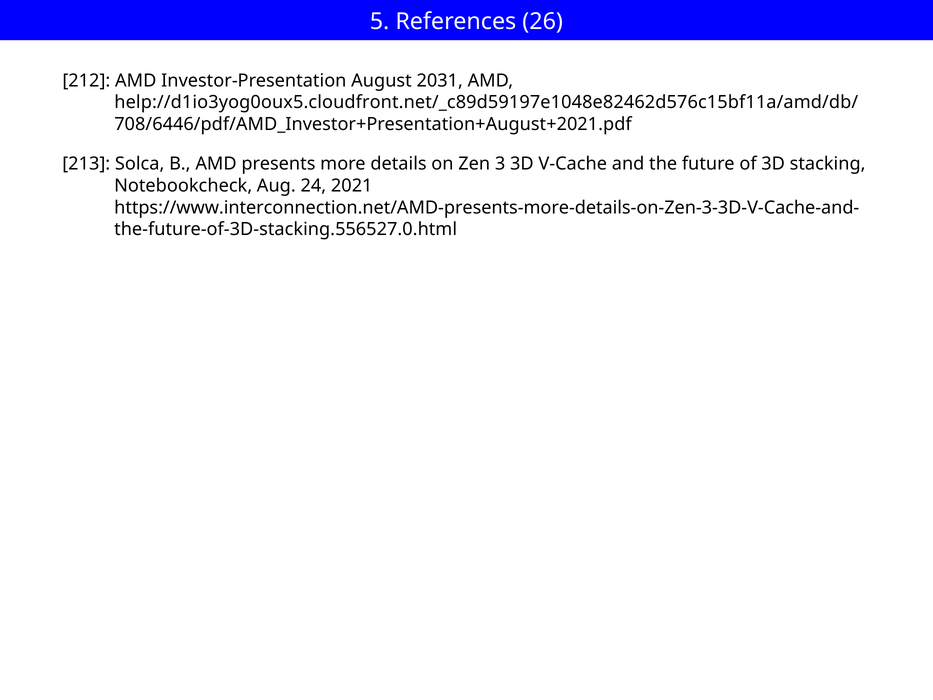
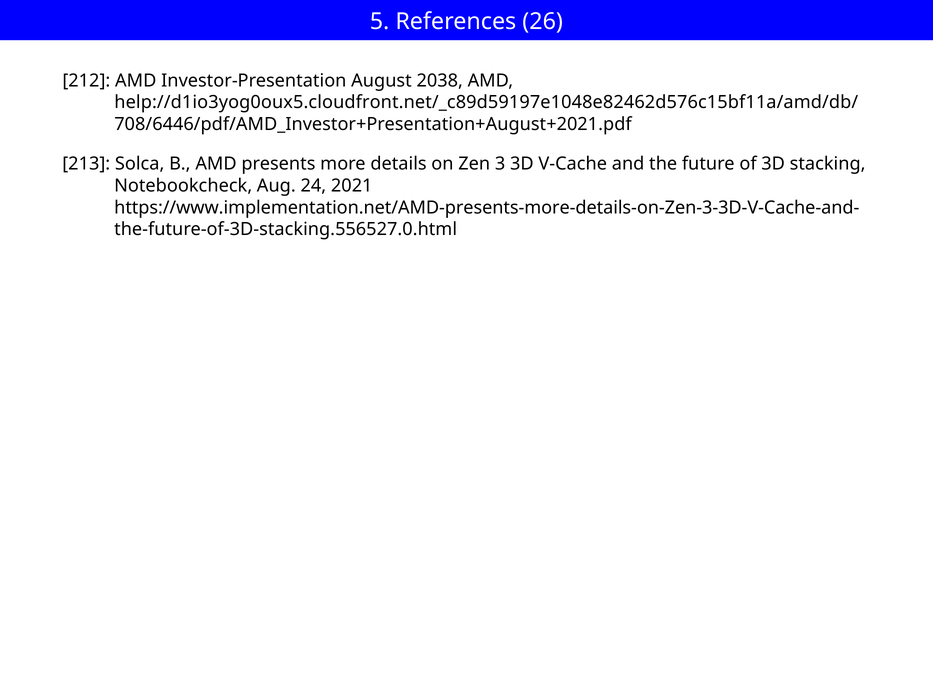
2031: 2031 -> 2038 (440, 81)
https://www.interconnection.net/AMD-presents-more-details-on-Zen-3-3D-V-Cache-and-: https://www.interconnection.net/AMD-presents-more-details-on-Zen-3-3D-V-Cache-and- -> https://www.implementation.net/AMD-presents-more-details-on-Zen-3-3D-V-Cache-and- (487, 208)
